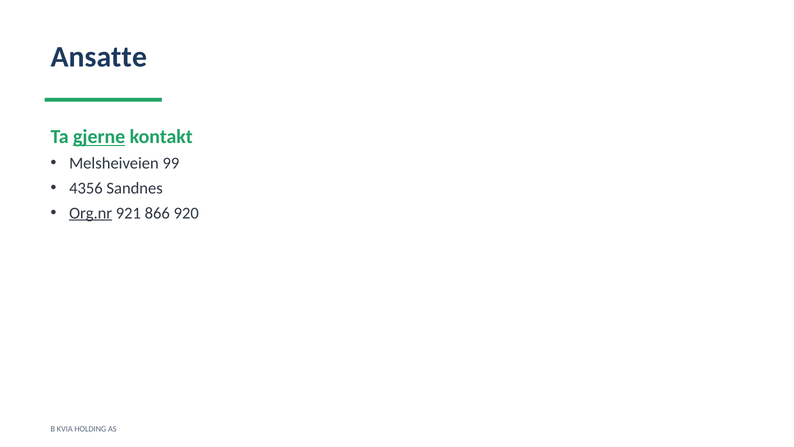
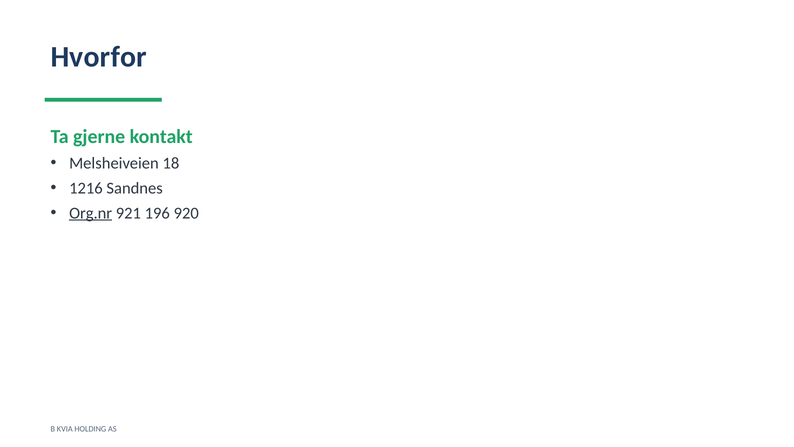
Ansatte: Ansatte -> Hvorfor (99, 57)
gjerne underline: present -> none (99, 137)
99: 99 -> 18 (171, 163)
4356: 4356 -> 1216 (86, 188)
866: 866 -> 196 (157, 213)
